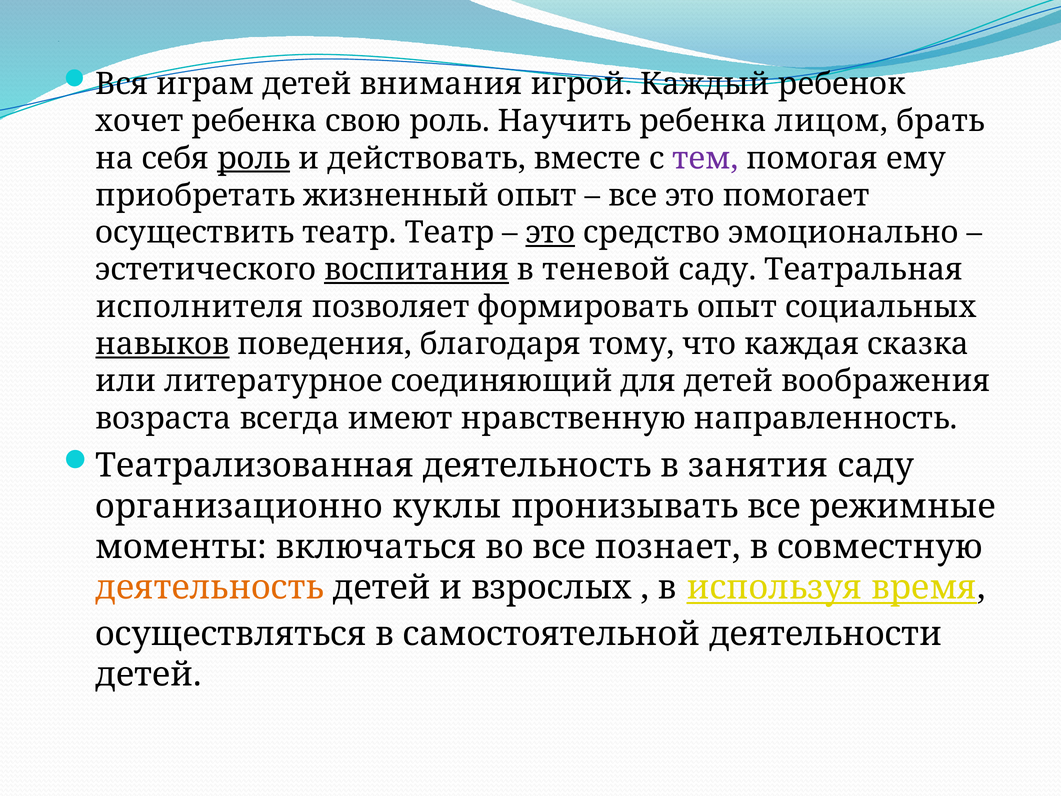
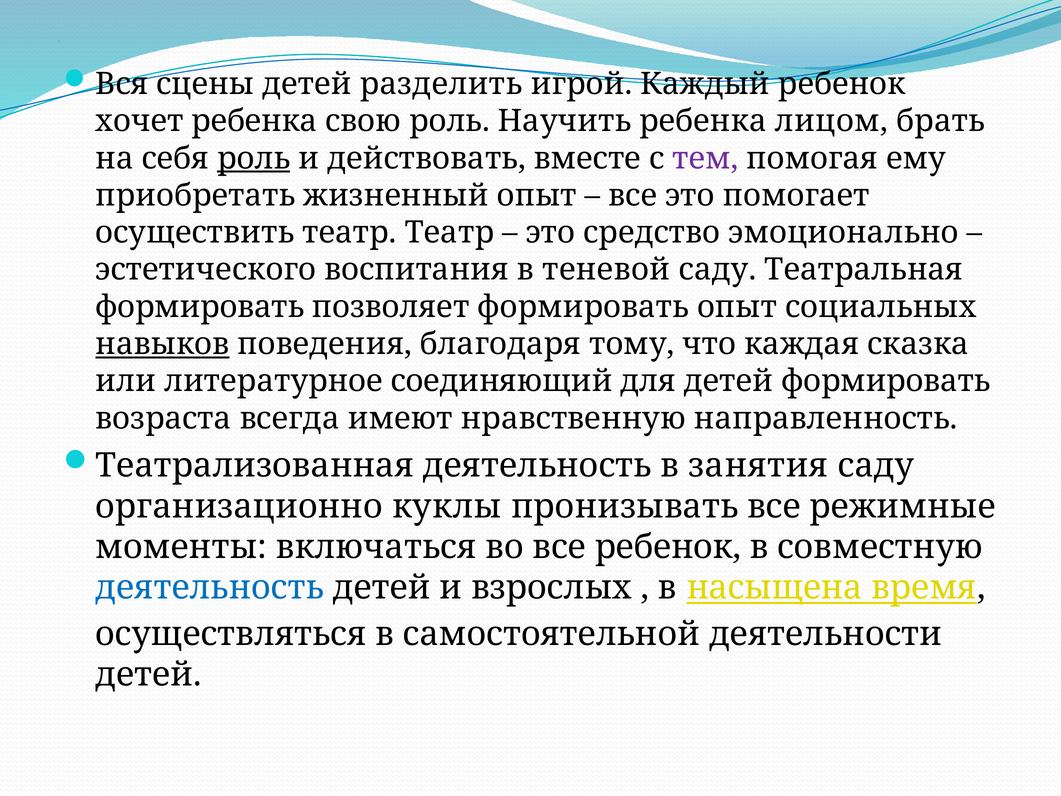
играм: играм -> сцены (205, 84)
внимания: внимания -> разделить (441, 84)
это underline: present -> none (550, 233)
воспитания underline: present -> none (416, 270)
исполнителя: исполнителя -> формировать (200, 307)
детей воображения: воображения -> формировать (886, 381)
все познает: познает -> ребенок (668, 547)
деятельность colour: orange -> blue (210, 587)
используя: используя -> насыщена (775, 587)
